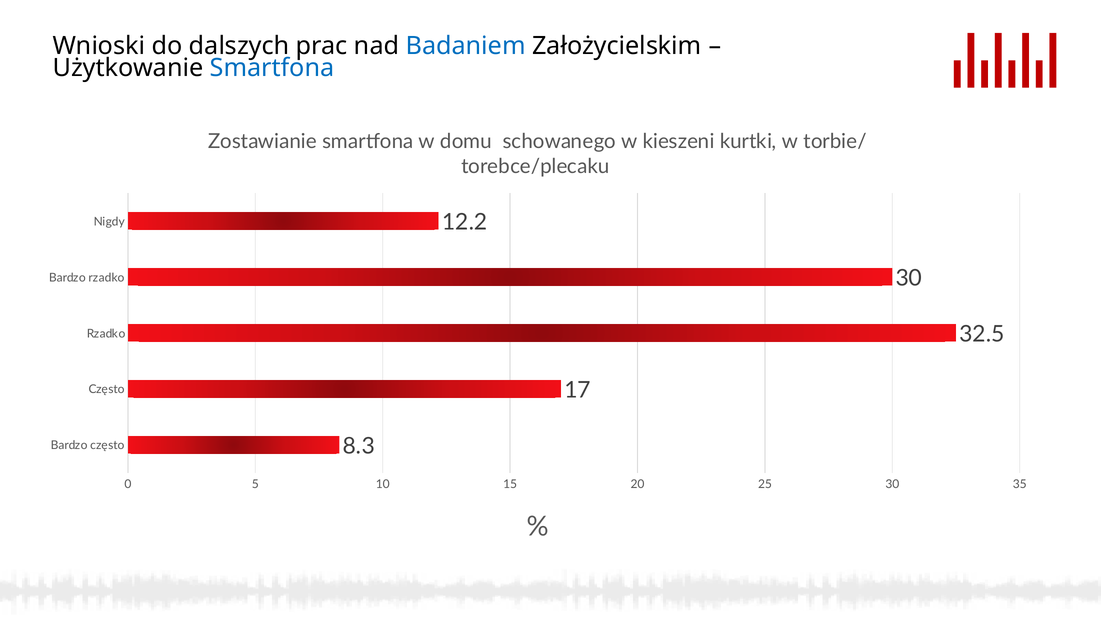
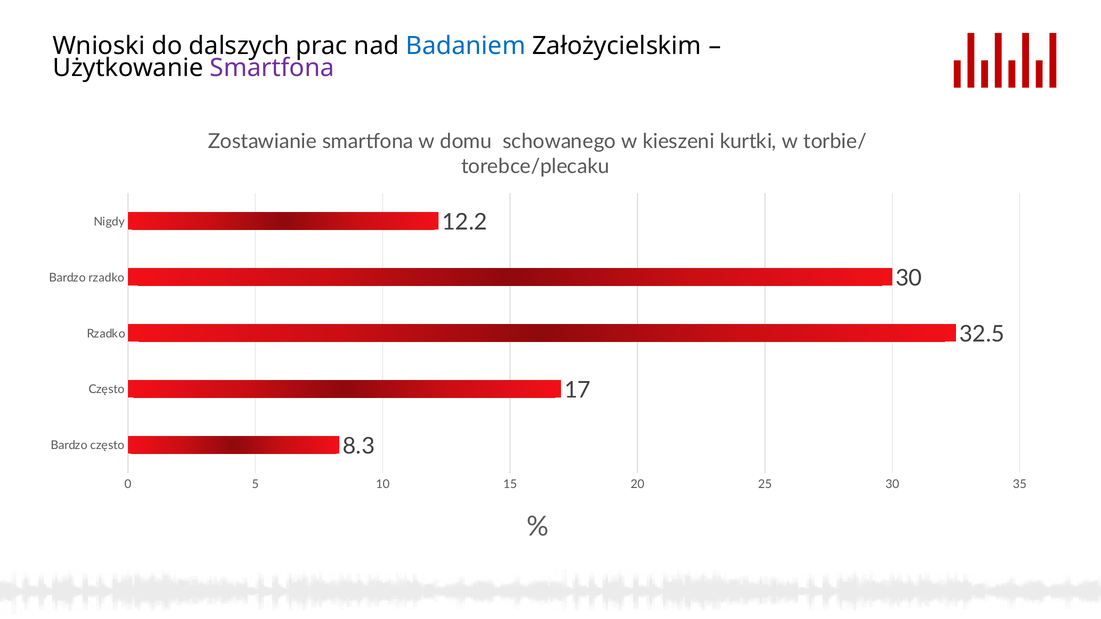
Smartfona colour: blue -> purple (272, 68)
